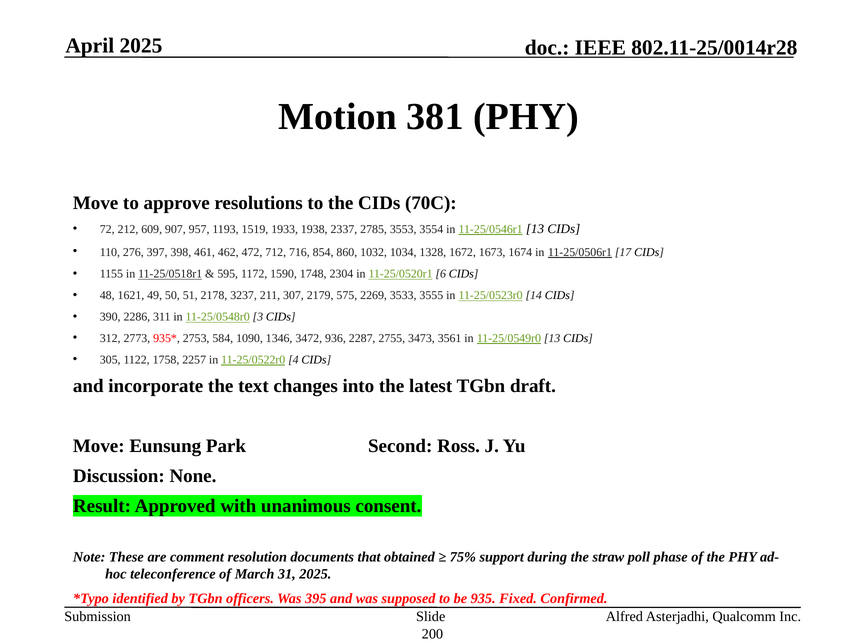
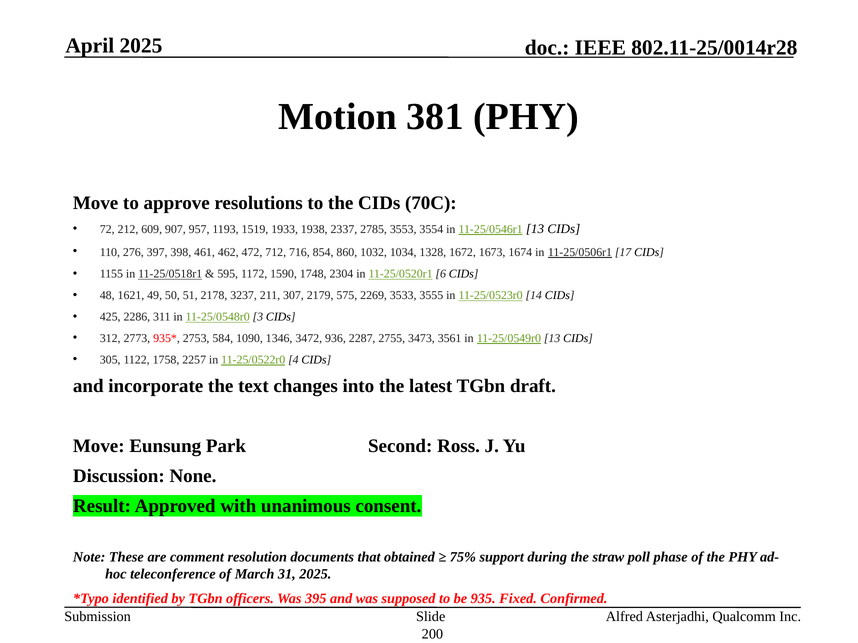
390: 390 -> 425 (110, 317)
